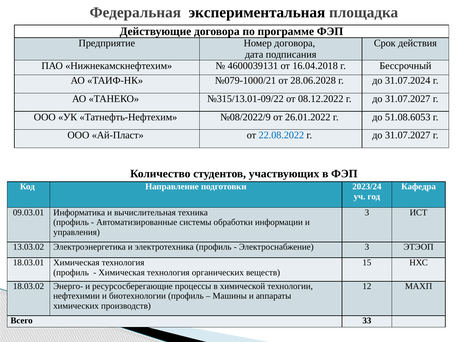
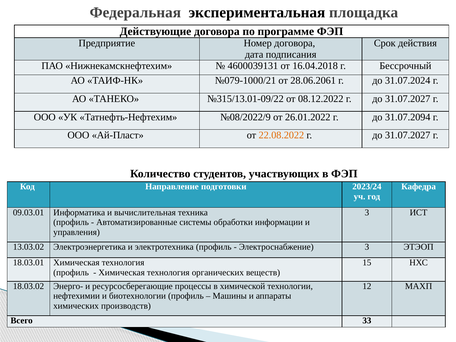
28.06.2028: 28.06.2028 -> 28.06.2061 (313, 81)
51.08.6053: 51.08.6053 -> 31.07.2094 (408, 117)
22.08.2022 colour: blue -> orange (281, 135)
